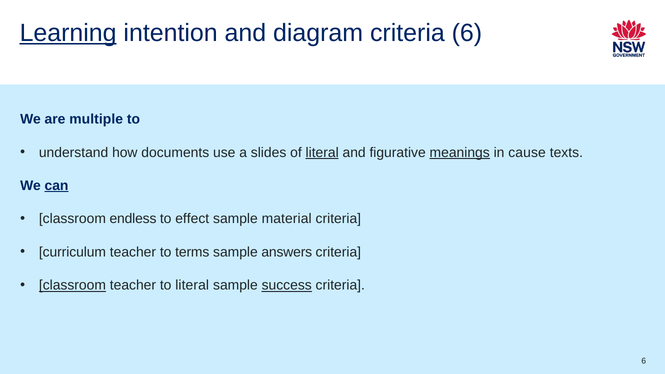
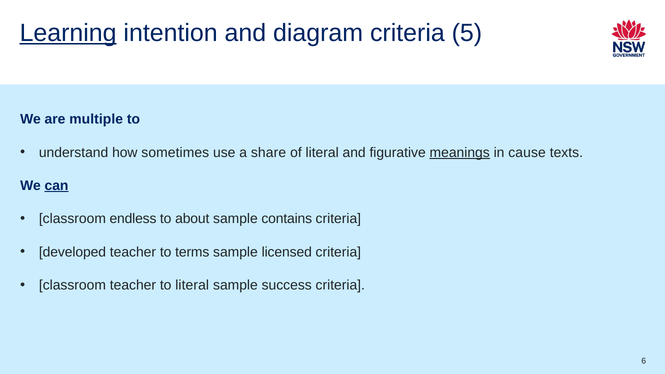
criteria 6: 6 -> 5 (467, 33)
documents: documents -> sometimes (175, 152)
slides: slides -> share (269, 152)
literal underline: present -> none (322, 152)
effect: effect -> about (192, 219)
material: material -> contains (287, 219)
curriculum: curriculum -> developed (72, 252)
answers: answers -> licensed (287, 252)
classroom underline: present -> none (72, 285)
success underline: present -> none (287, 285)
